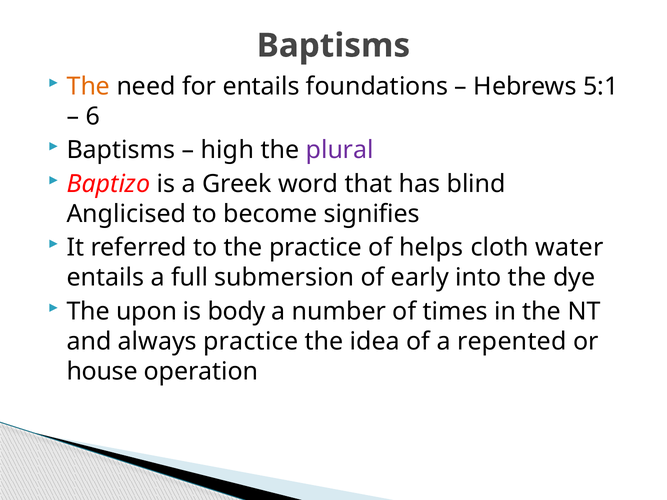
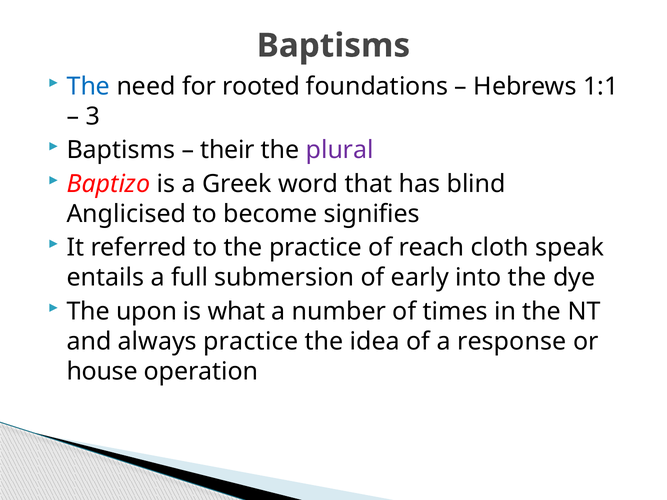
The colour: orange -> blue (88, 86)
for entails: entails -> rooted (261, 86)
5:1: 5:1 -> 1:1 (601, 86)
6: 6 -> 3 (93, 116)
high: high -> their (228, 150)
helps: helps -> reach (431, 248)
water: water -> speak (570, 248)
body: body -> what (237, 311)
repented: repented -> response (512, 341)
